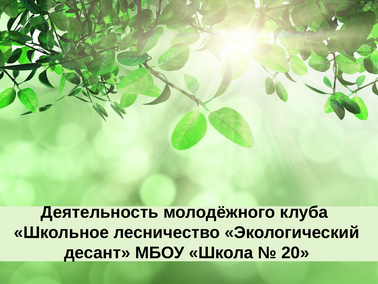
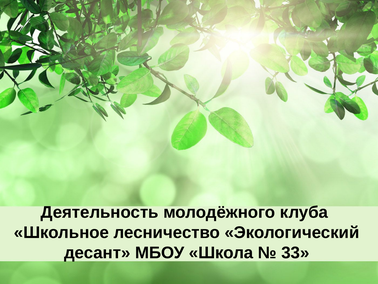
20: 20 -> 33 (295, 252)
